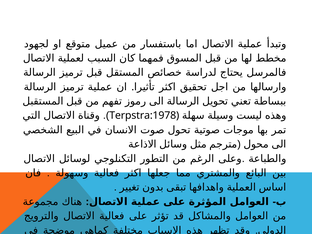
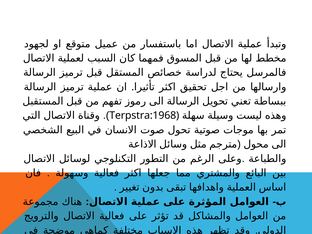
Terpstra:1978: Terpstra:1978 -> Terpstra:1968 (143, 116)
